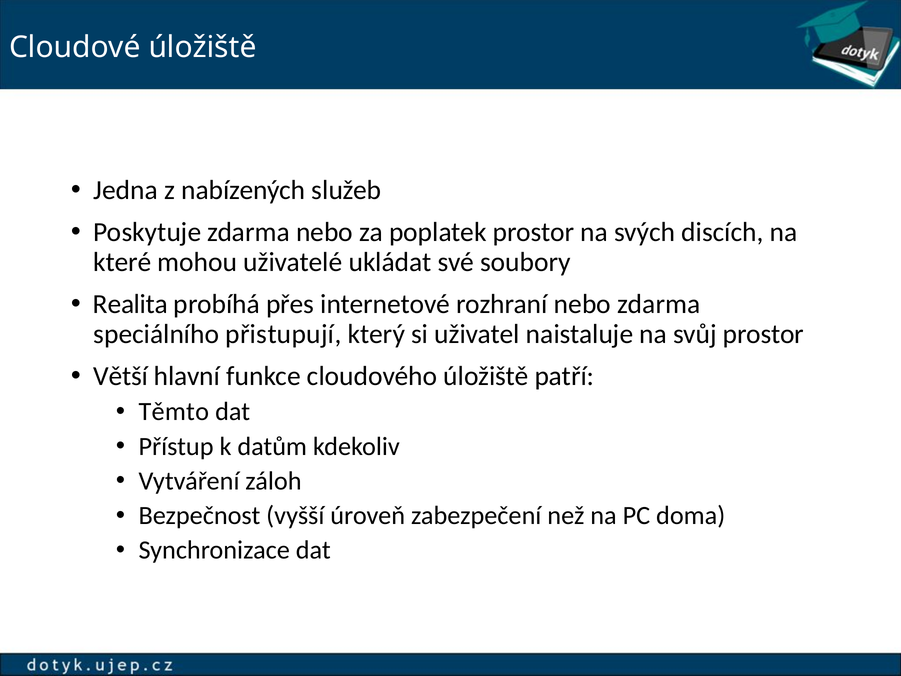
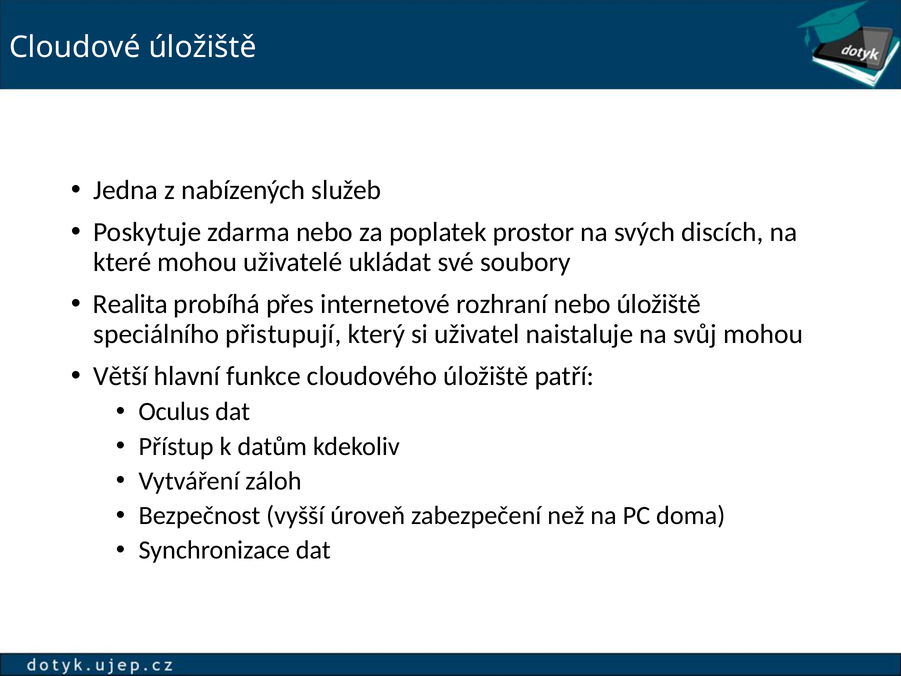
nebo zdarma: zdarma -> úložiště (659, 304)
svůj prostor: prostor -> mohou (763, 334)
Těmto: Těmto -> Oculus (174, 412)
